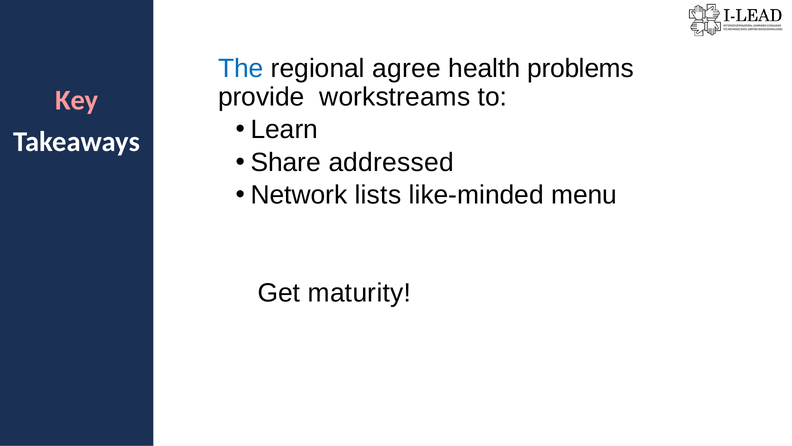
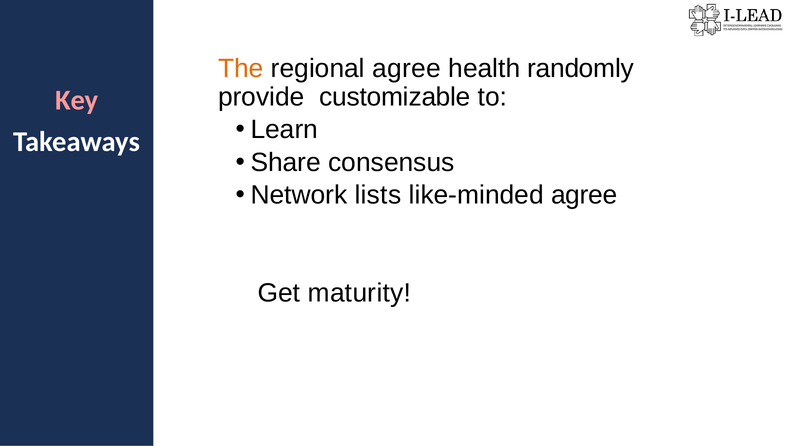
The colour: blue -> orange (241, 68)
problems: problems -> randomly (581, 68)
workstreams: workstreams -> customizable (395, 97)
addressed: addressed -> consensus (391, 162)
like-minded menu: menu -> agree (584, 195)
